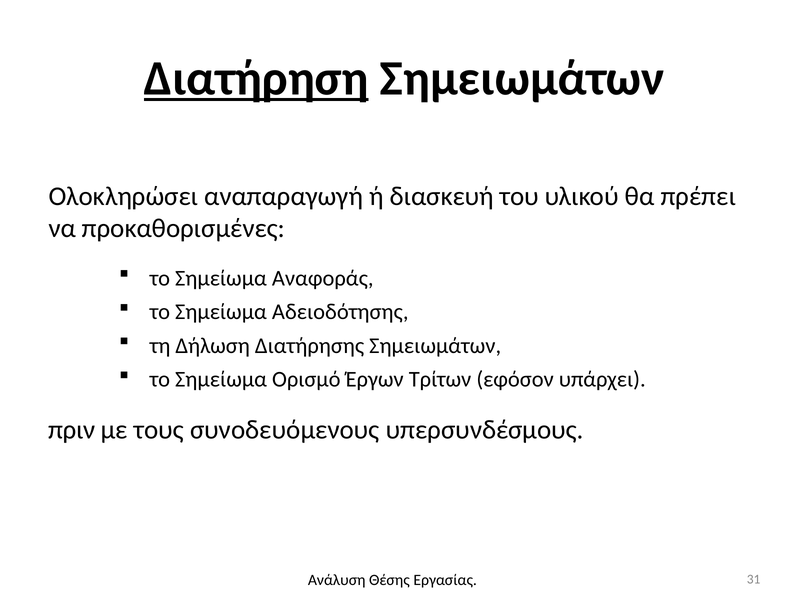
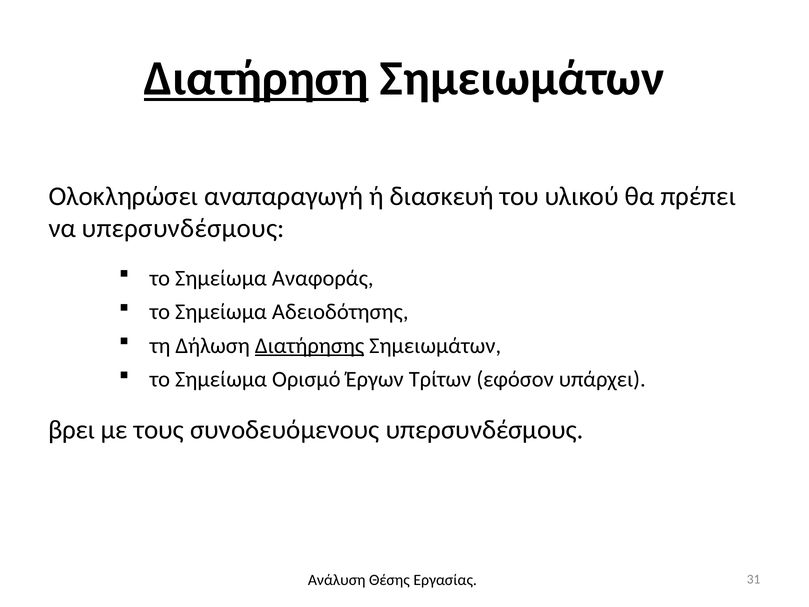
να προκαθορισμένες: προκαθορισμένες -> υπερσυνδέσμους (183, 228)
Διατήρησης underline: none -> present (310, 346)
πριν: πριν -> βρει (72, 430)
